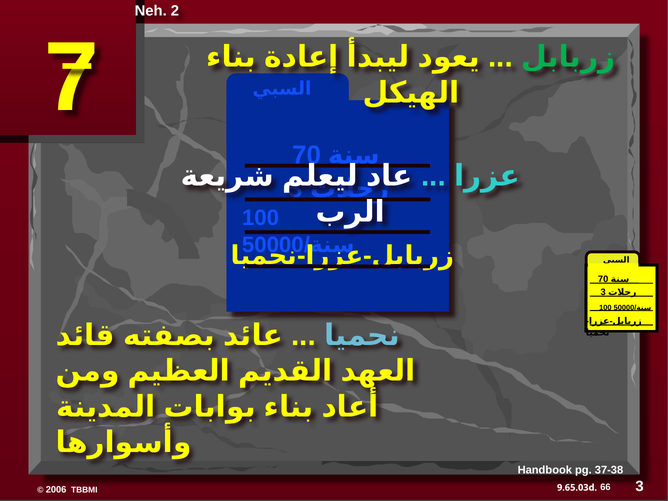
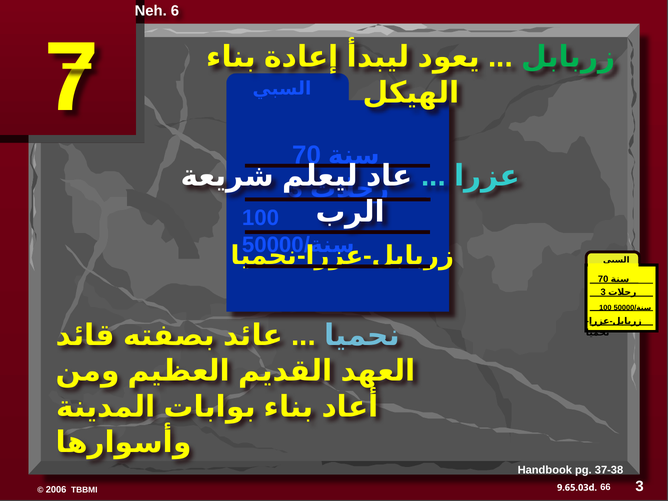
2: 2 -> 6 (175, 11)
